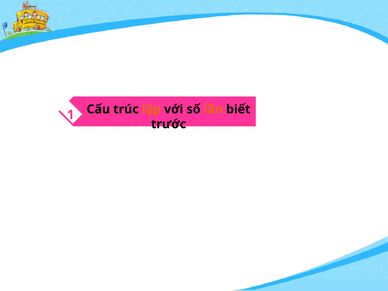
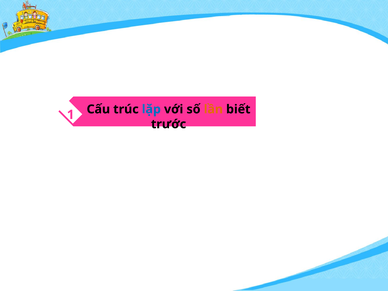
lặp colour: orange -> blue (151, 109)
